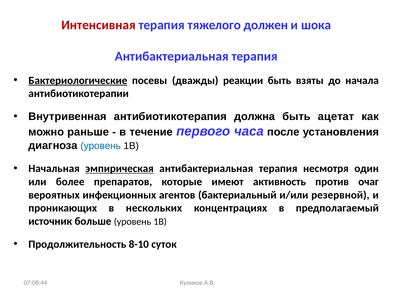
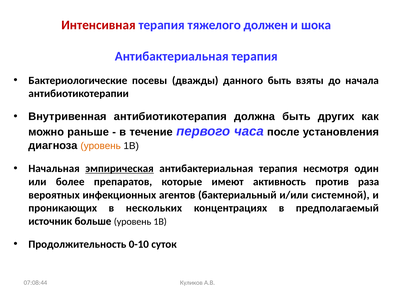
Бактериологические underline: present -> none (78, 80)
реакции: реакции -> данного (243, 80)
ацетат: ацетат -> других (336, 117)
уровень colour: blue -> orange (101, 146)
очаг: очаг -> раза (369, 182)
резервной: резервной -> системной (340, 195)
8-10: 8-10 -> 0-10 (139, 244)
